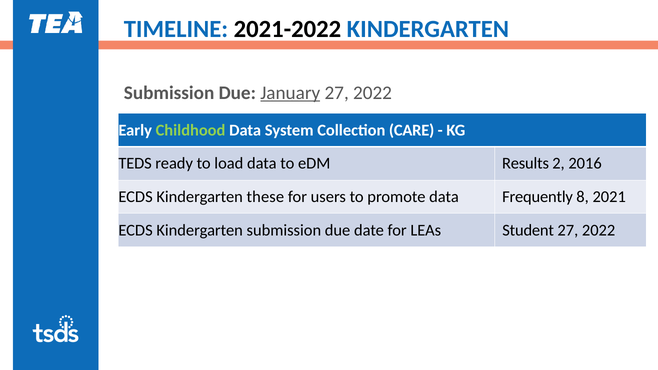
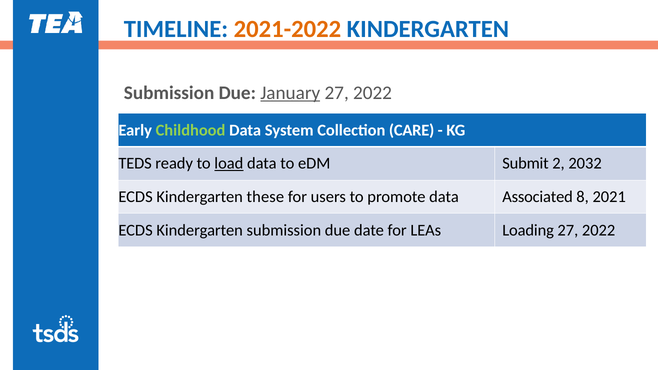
2021-2022 colour: black -> orange (287, 29)
load underline: none -> present (229, 164)
Results: Results -> Submit (526, 164)
2016: 2016 -> 2032 (585, 164)
Frequently: Frequently -> Associated (538, 197)
Student: Student -> Loading (528, 230)
